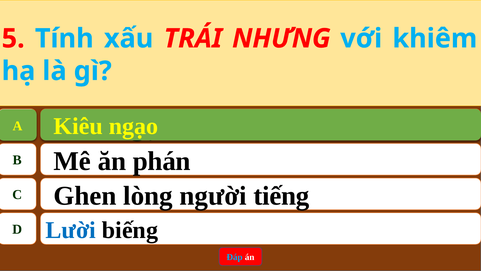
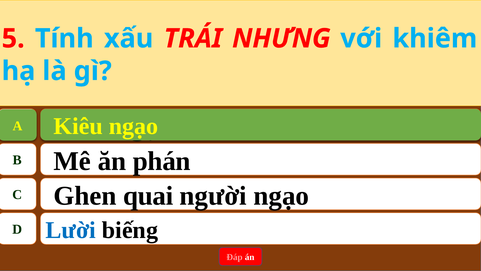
lòng: lòng -> quai (148, 195)
người tiếng: tiếng -> ngạo (281, 195)
Đáp colour: light blue -> pink (235, 257)
